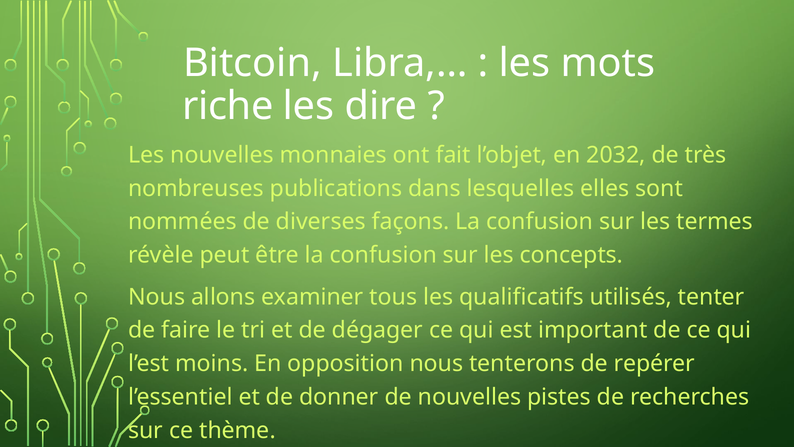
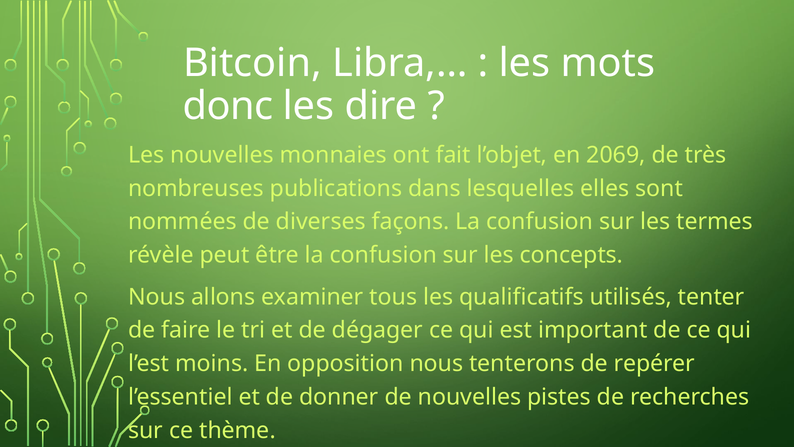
riche: riche -> donc (228, 106)
2032: 2032 -> 2069 (616, 155)
